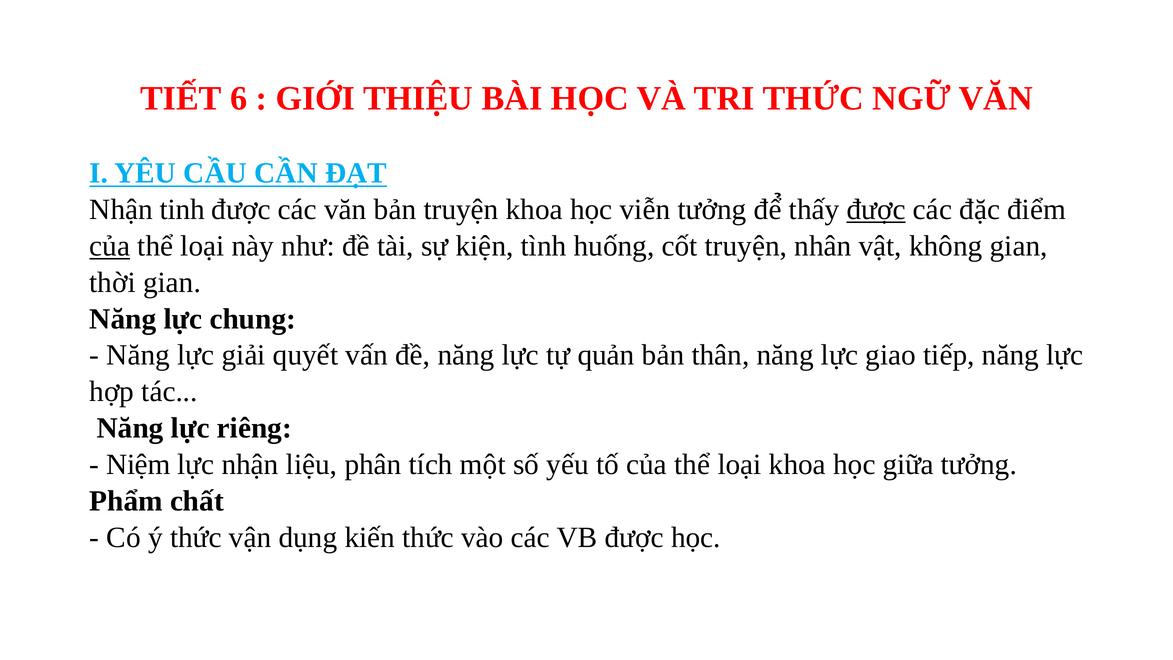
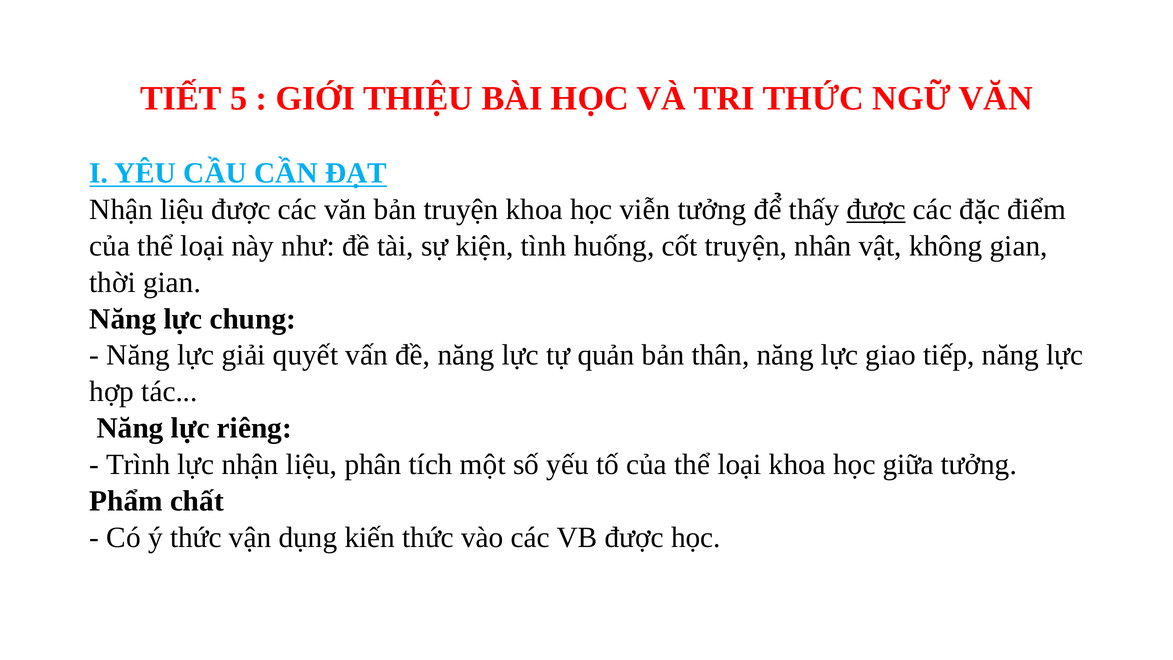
6: 6 -> 5 (239, 99)
tinh: tinh -> liệu (182, 210)
của underline: present -> none (110, 246)
Niệm: Niệm -> Trình (138, 464)
